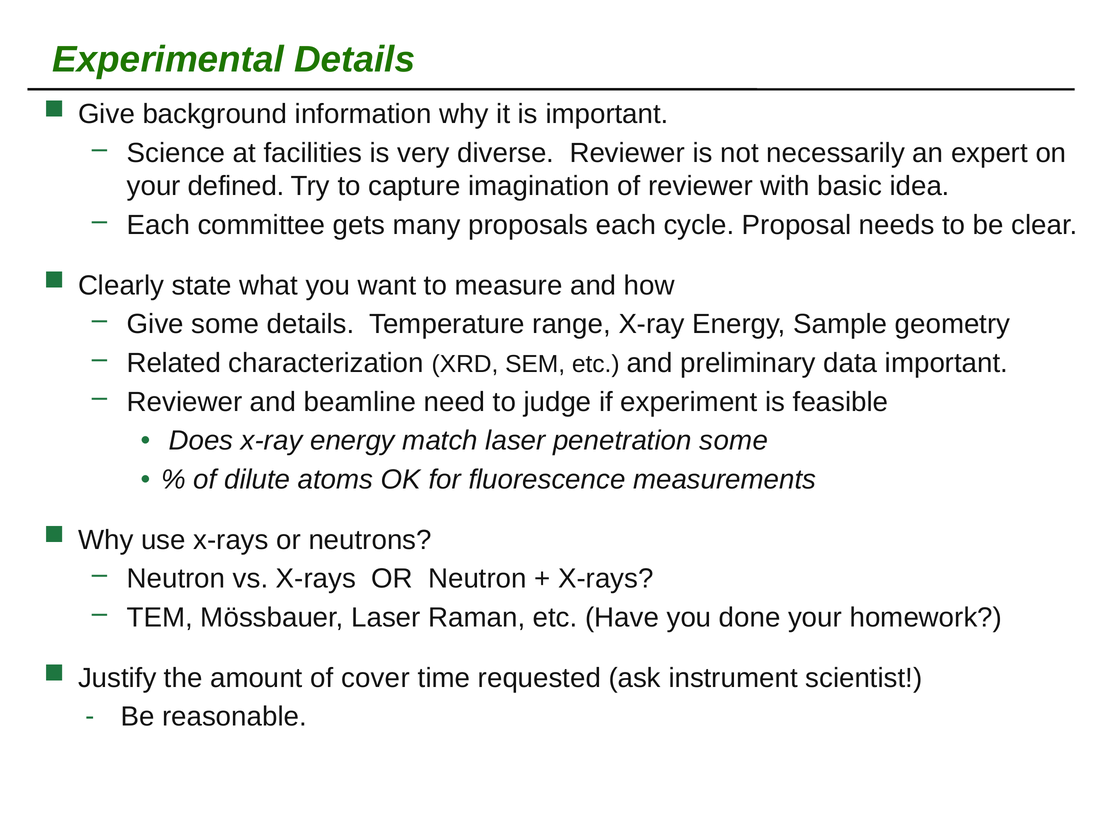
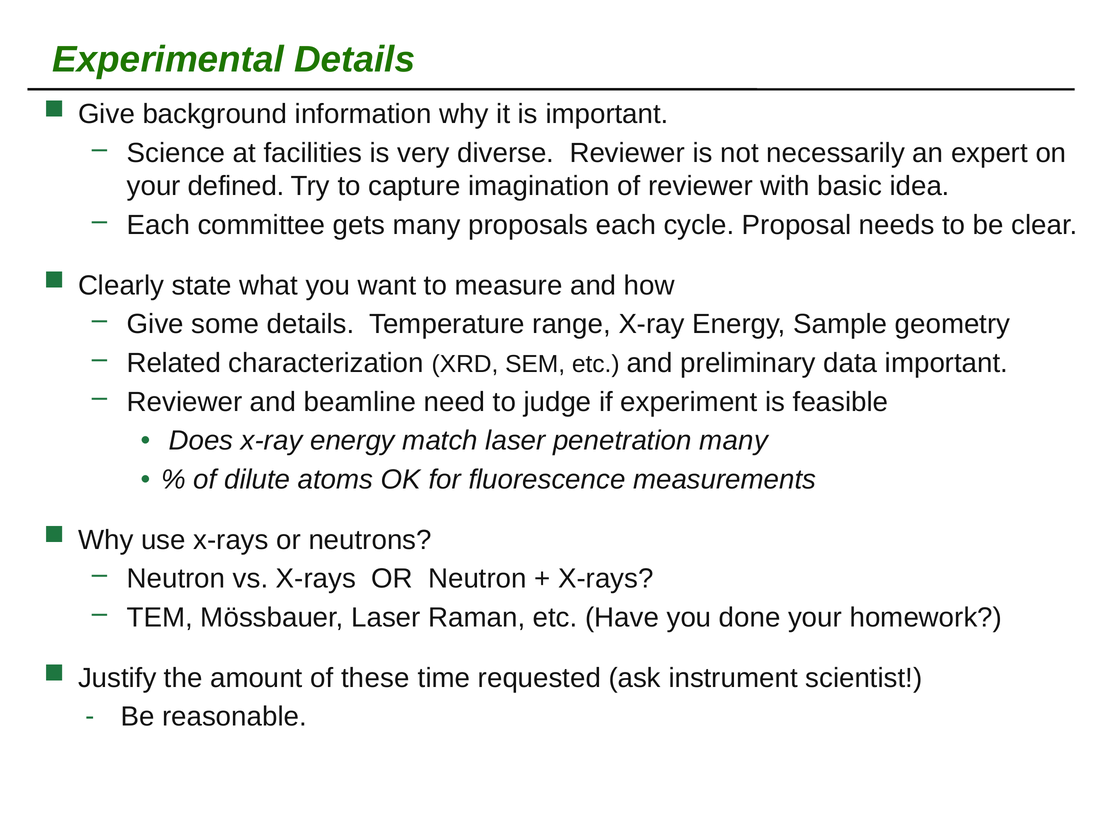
penetration some: some -> many (734, 441)
cover: cover -> these (375, 678)
